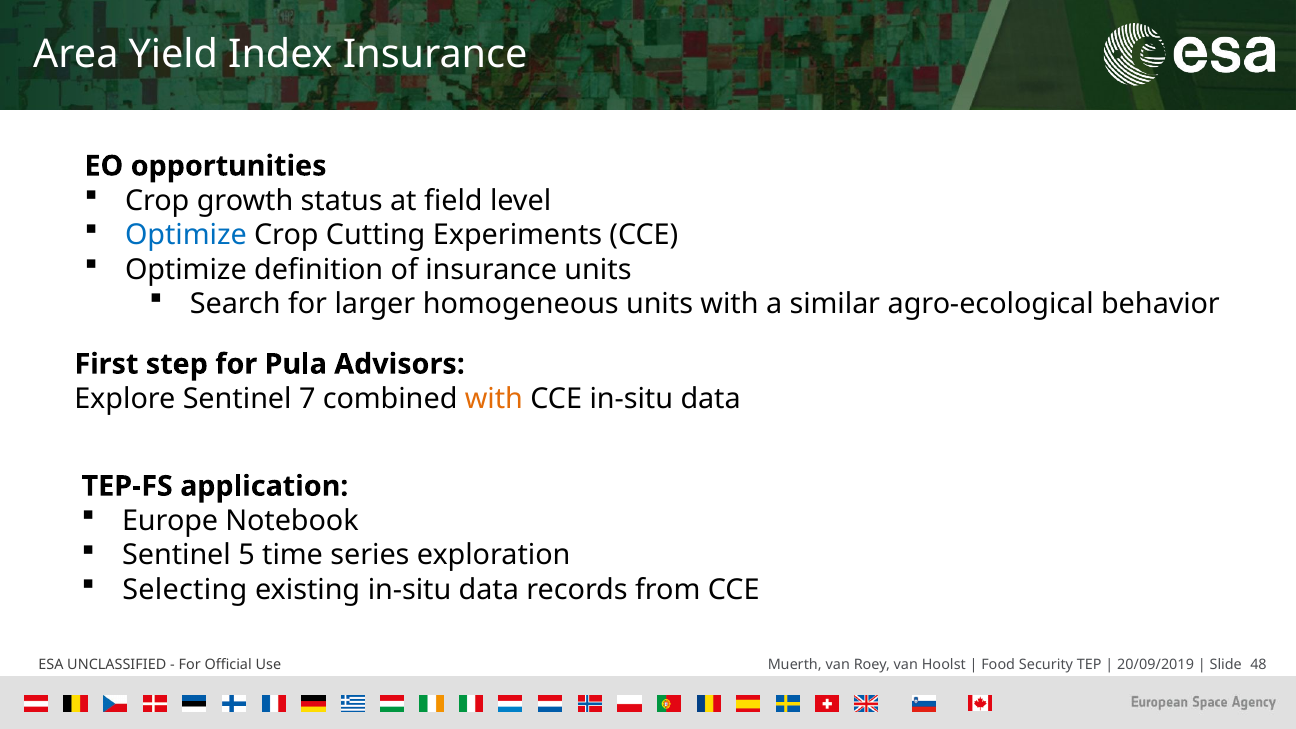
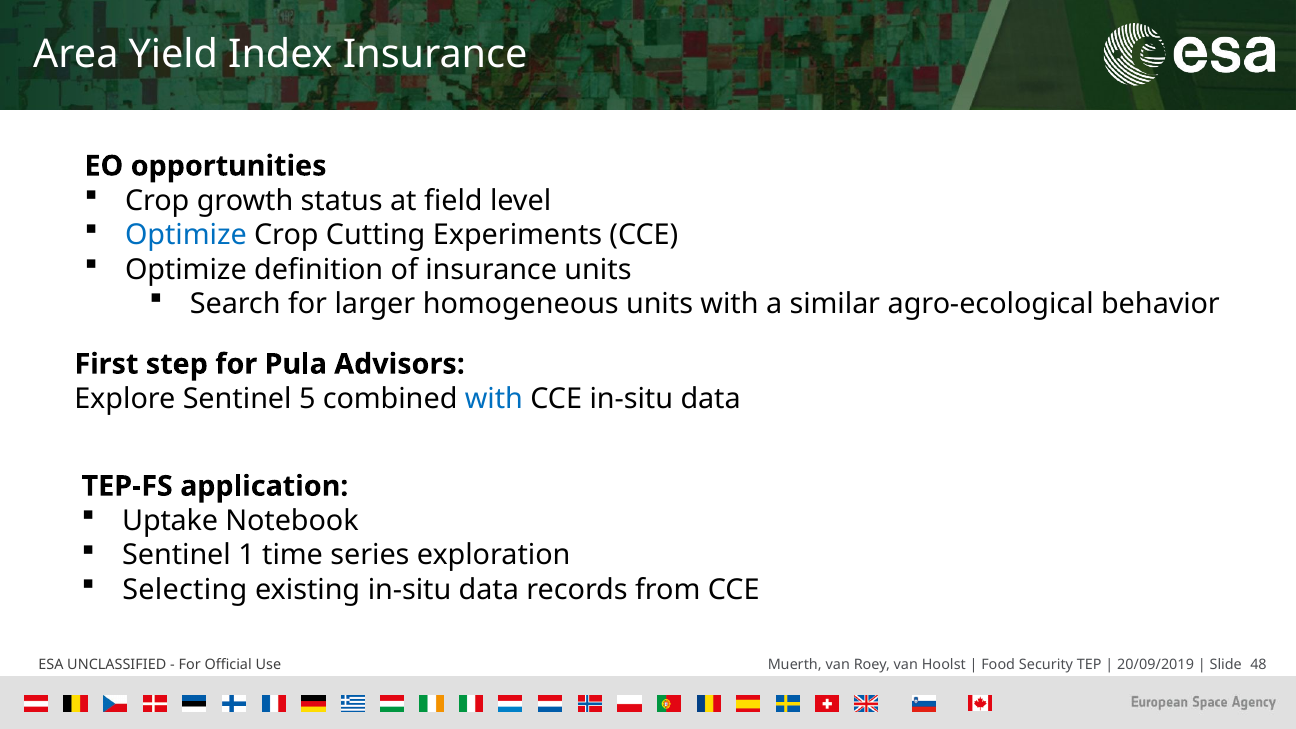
7: 7 -> 5 (307, 399)
with colour: orange -> blue (494, 399)
Europe: Europe -> Uptake (170, 521)
5: 5 -> 1 (247, 555)
